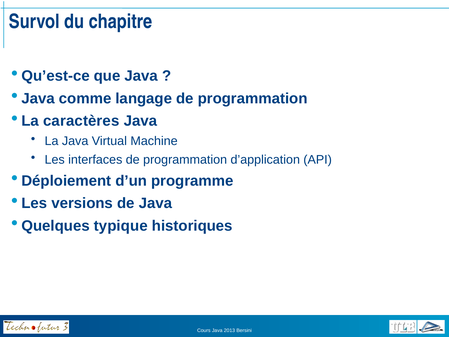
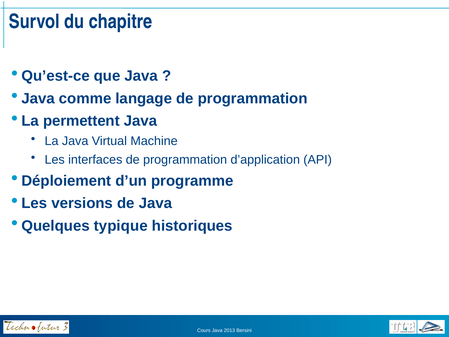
caractères: caractères -> permettent (81, 121)
